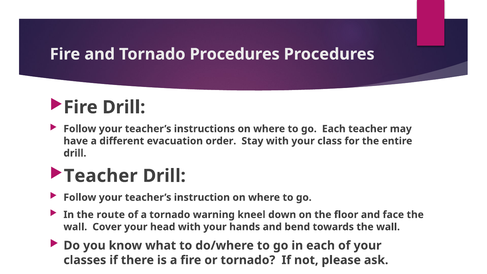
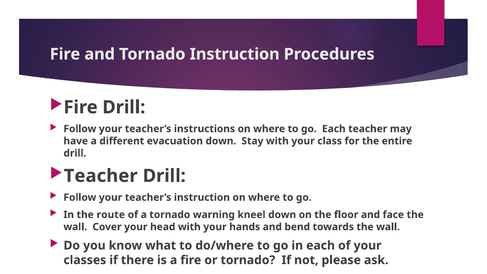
Tornado Procedures: Procedures -> Instruction (235, 54)
evacuation order: order -> down (221, 141)
